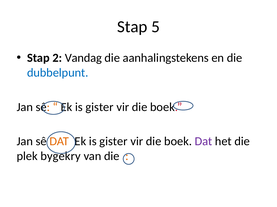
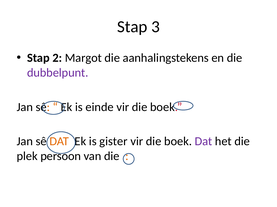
5: 5 -> 3 (155, 27)
Vandag: Vandag -> Margot (83, 58)
dubbelpunt colour: blue -> purple (58, 73)
gister: gister -> einde (100, 107)
bygekry: bygekry -> persoon (61, 157)
